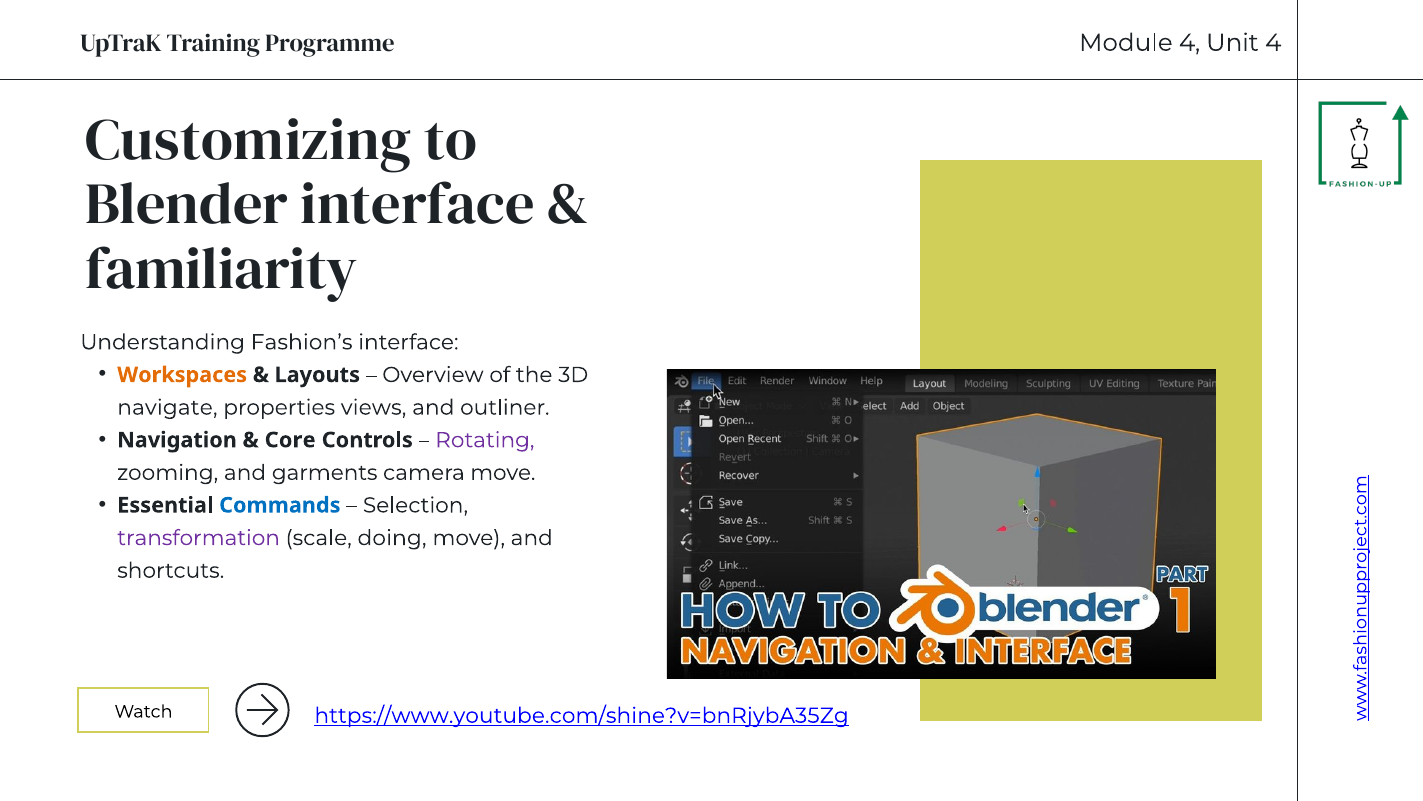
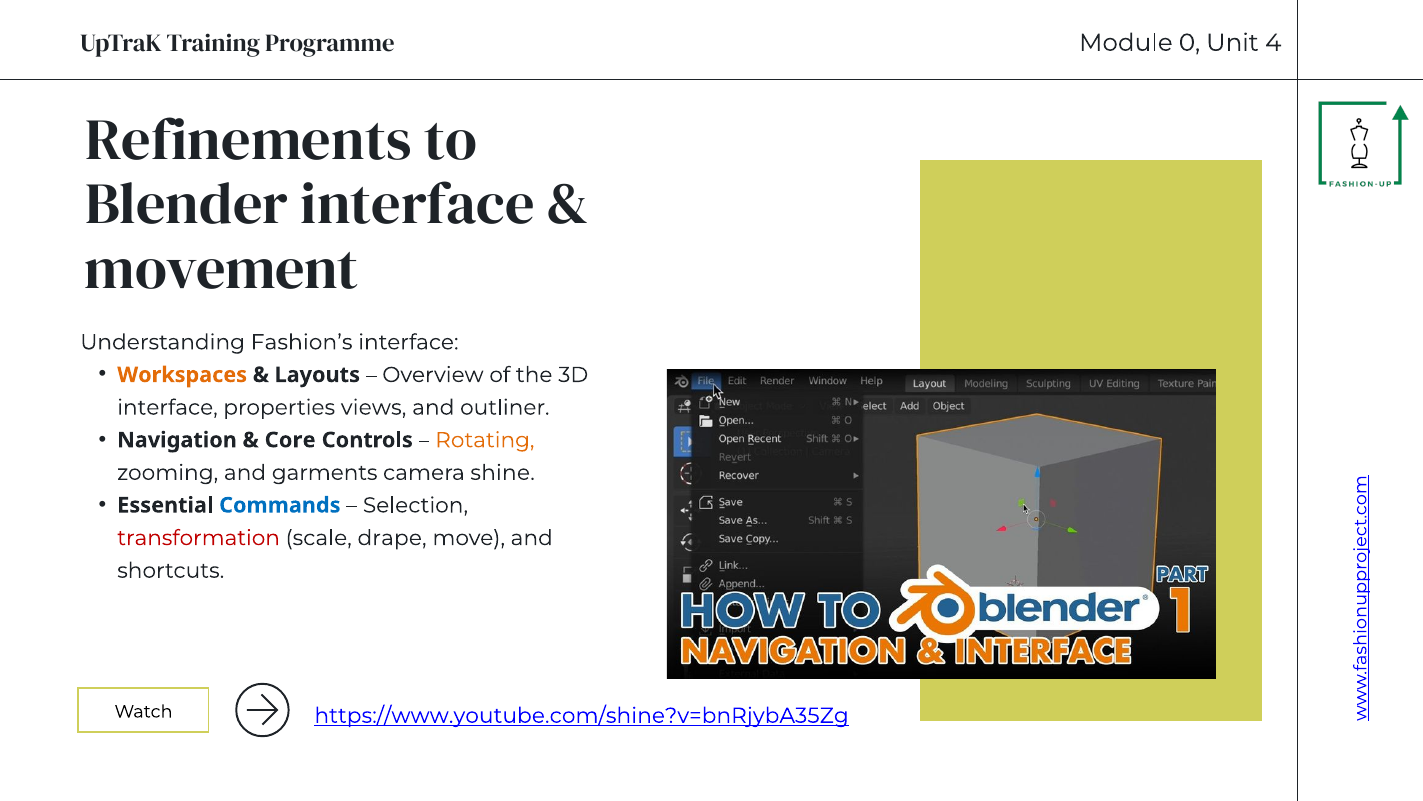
Module 4: 4 -> 0 (1189, 43)
Customizing: Customizing -> Refinements (248, 140)
familiarity: familiarity -> movement (222, 269)
navigate: navigate -> interface (167, 407)
Rotating colour: purple -> orange (485, 440)
camera move: move -> shine (503, 472)
transformation colour: purple -> red (199, 538)
doing: doing -> drape (392, 538)
